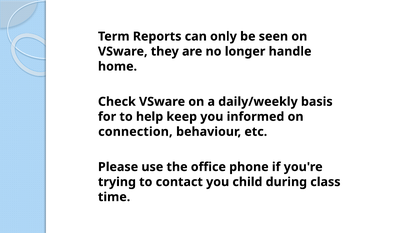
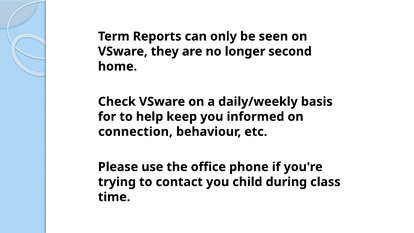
handle: handle -> second (290, 51)
